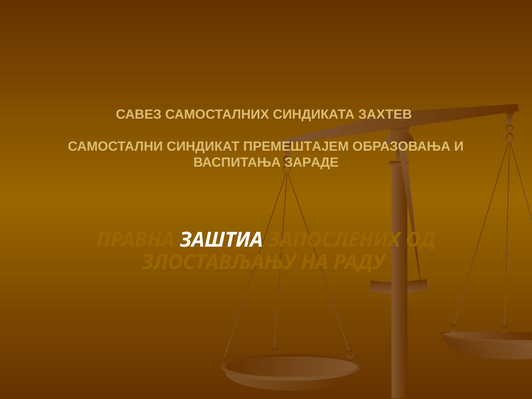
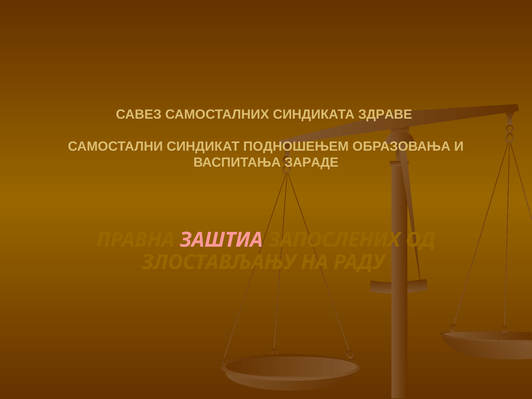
ЗАХТЕВ: ЗАХТЕВ -> ЗДРАВЕ (385, 115)
ПРЕМЕШТАЈЕМ: ПРЕМЕШТАЈЕМ -> ПОДНОШЕЊЕМ (296, 147)
ЗАШТИА colour: white -> pink (221, 240)
